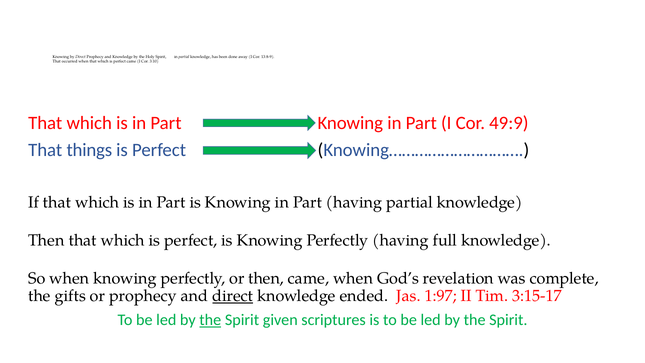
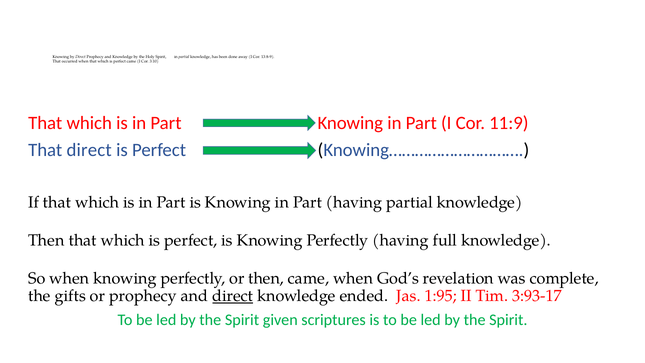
49:9: 49:9 -> 11:9 (509, 123)
That things: things -> direct (89, 150)
1:97: 1:97 -> 1:95 (441, 296)
3:15-17: 3:15-17 -> 3:93-17 (537, 296)
the underline: present -> none (210, 320)
